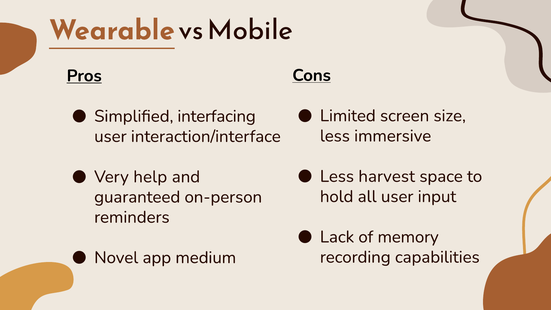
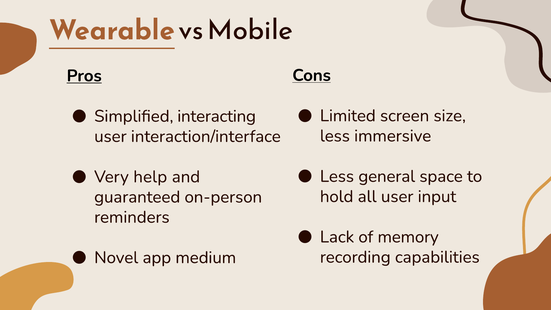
interfacing: interfacing -> interacting (217, 116)
harvest: harvest -> general (387, 176)
